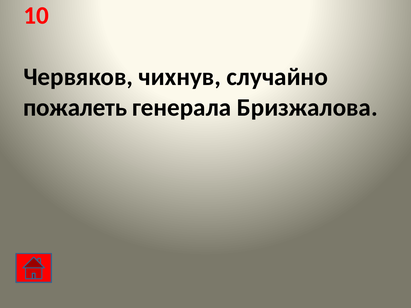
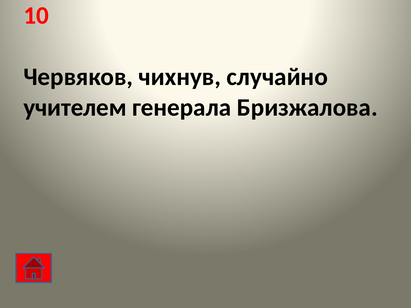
пожалеть: пожалеть -> учителем (75, 108)
